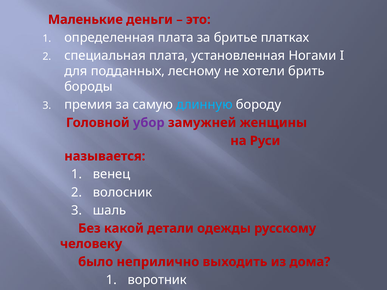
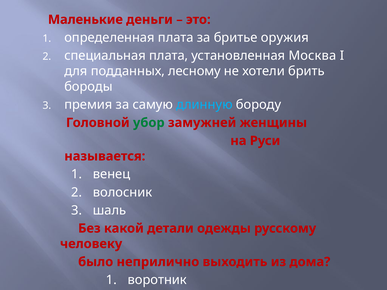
платках: платках -> оружия (285, 38)
Ногами: Ногами -> Москва (312, 56)
убор colour: purple -> green (149, 123)
